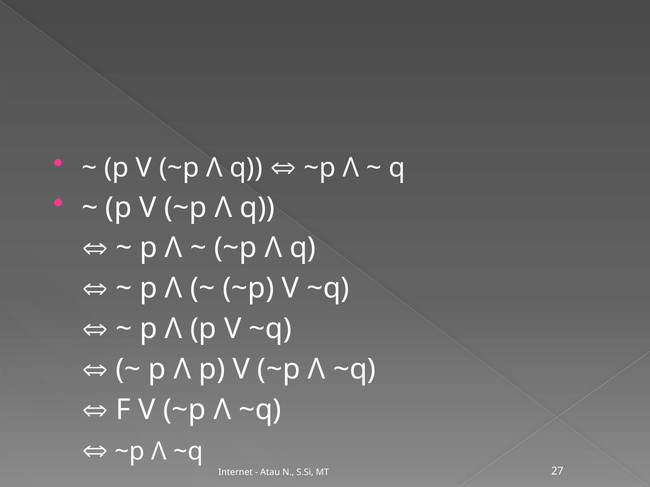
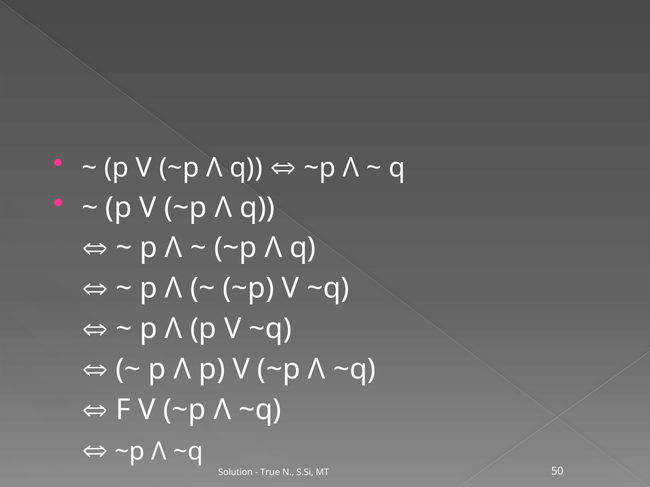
Internet: Internet -> Solution (236, 473)
Atau: Atau -> True (270, 473)
27: 27 -> 50 (557, 471)
